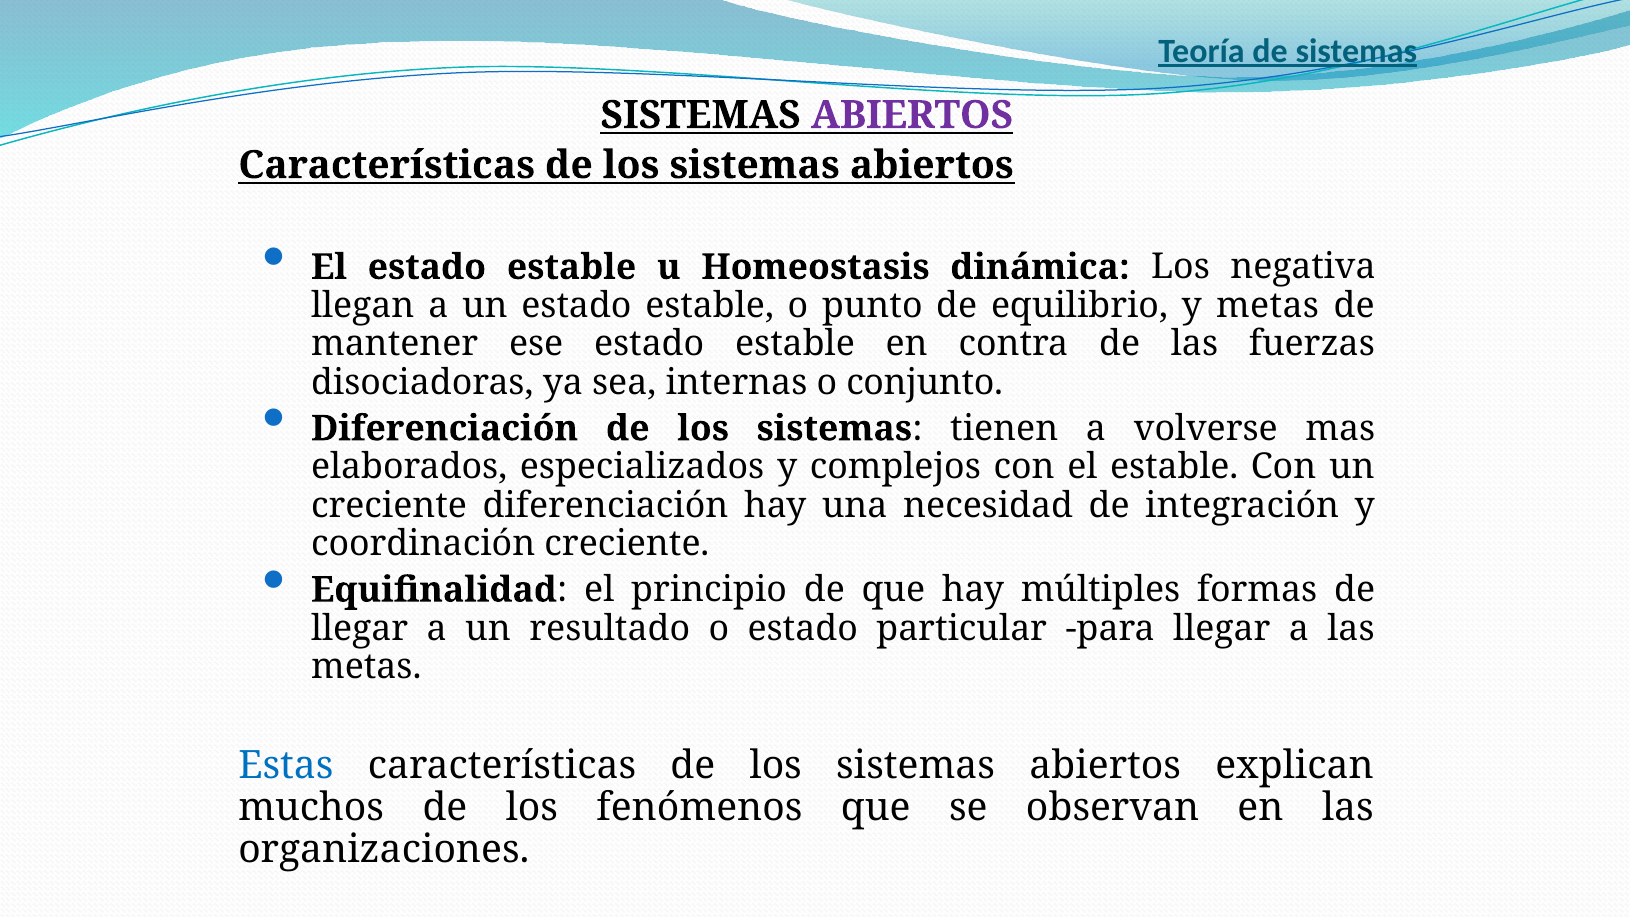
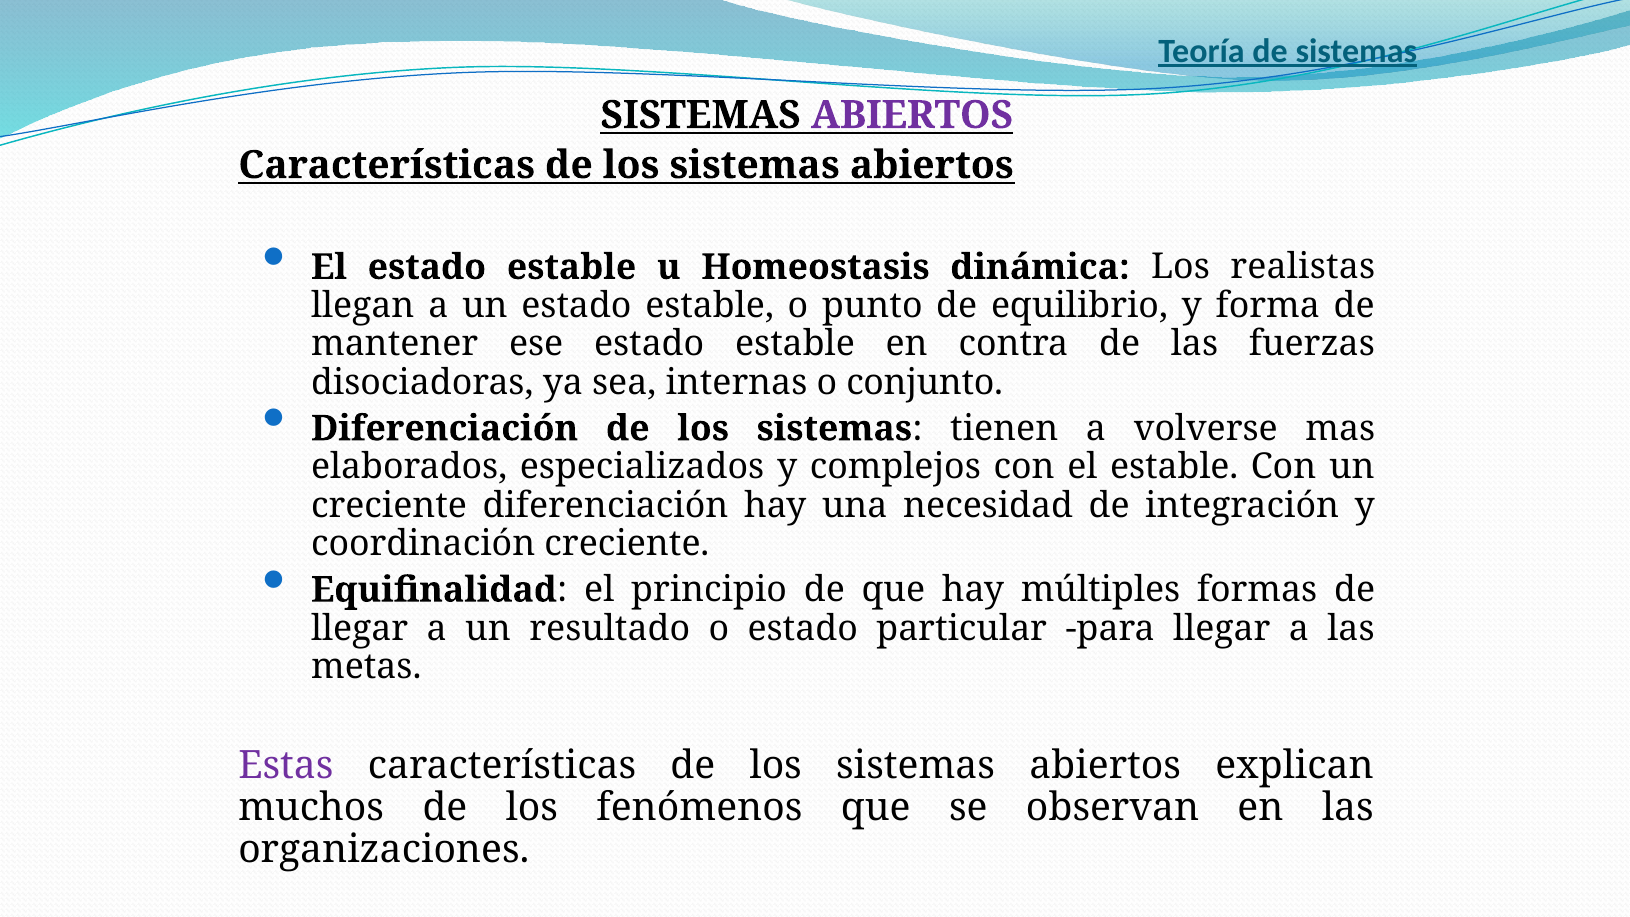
negativa: negativa -> realistas (1303, 267)
y metas: metas -> forma (1268, 306)
Estas colour: blue -> purple (286, 766)
